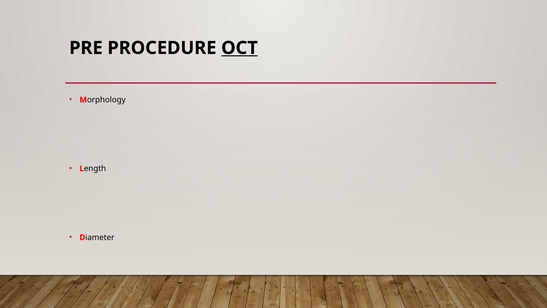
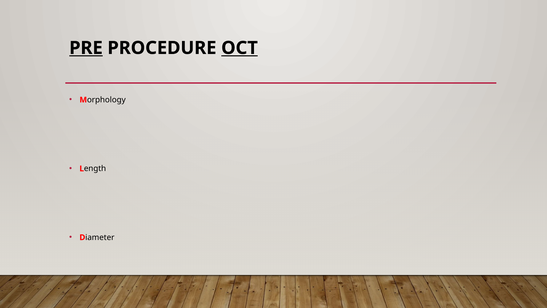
PRE underline: none -> present (86, 48)
